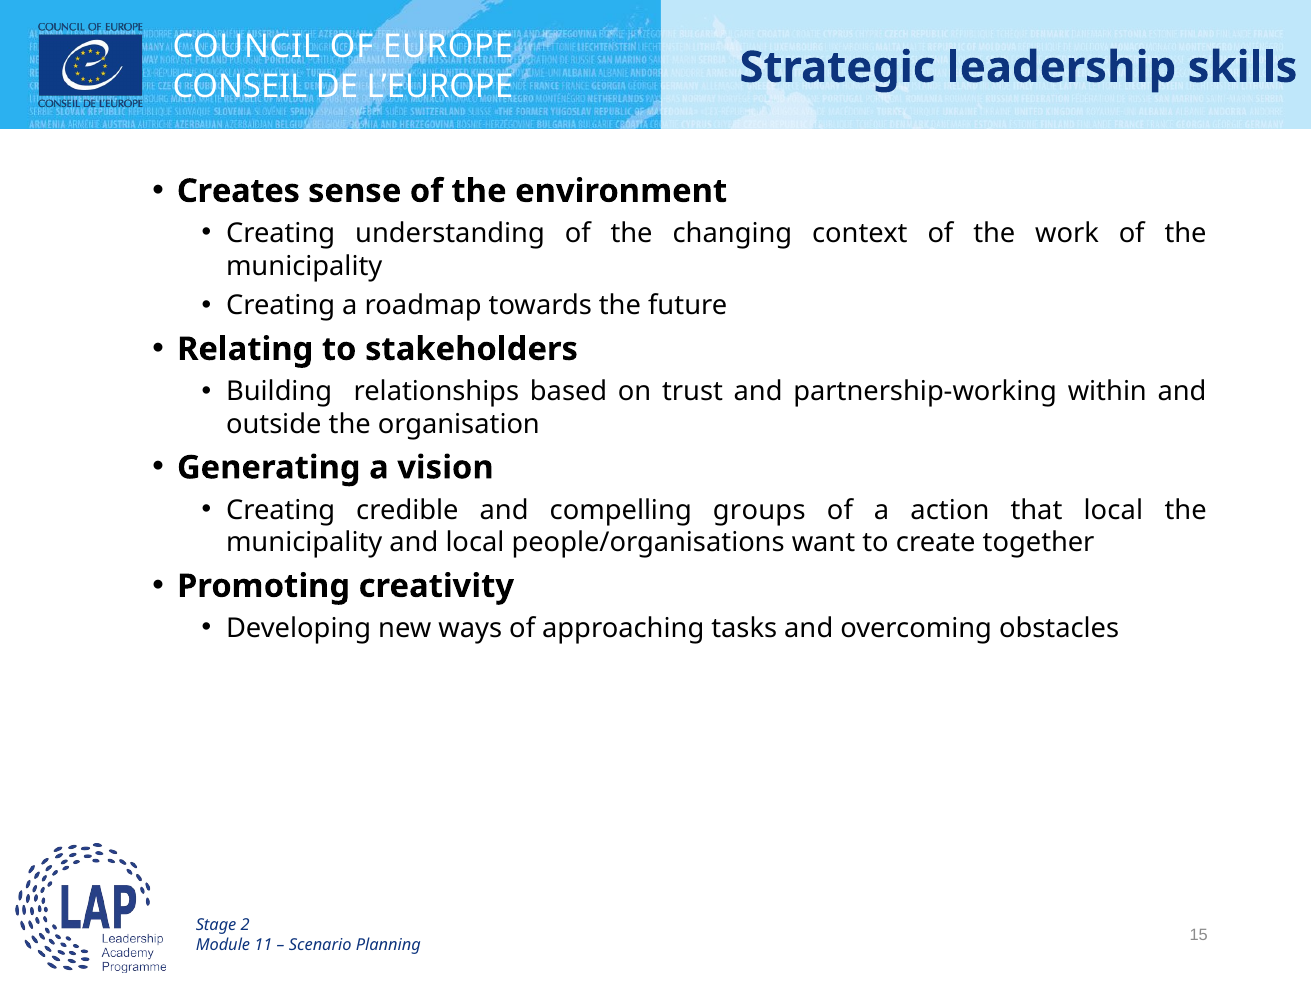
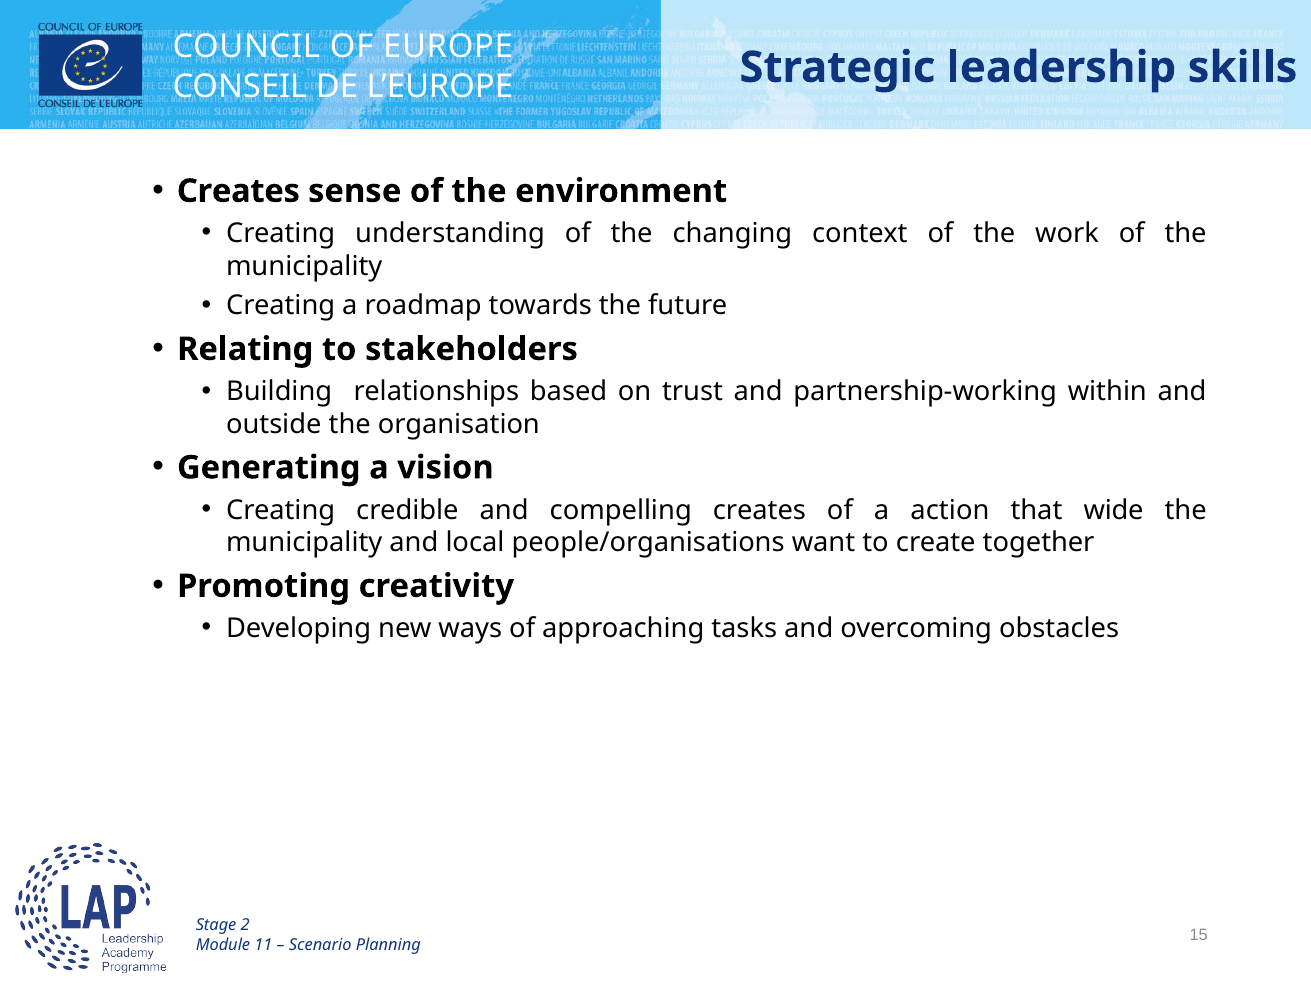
compelling groups: groups -> creates (759, 510)
that local: local -> wide (1114, 510)
